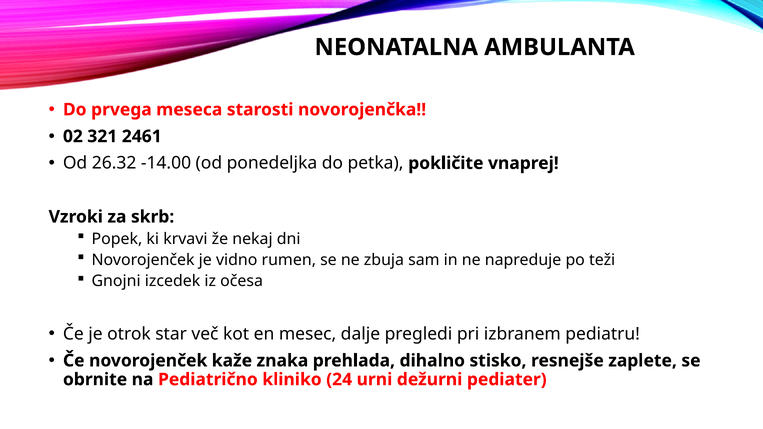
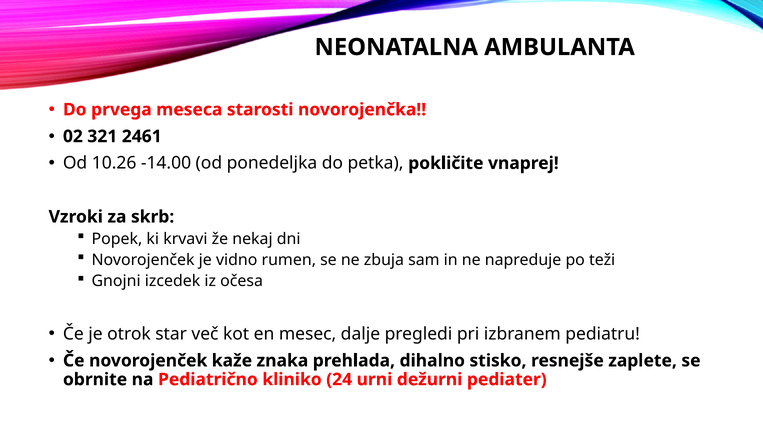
26.32: 26.32 -> 10.26 (114, 163)
